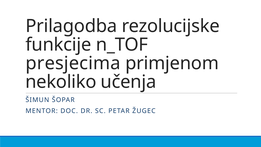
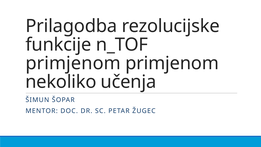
presjecima: presjecima -> primjenom (73, 63)
